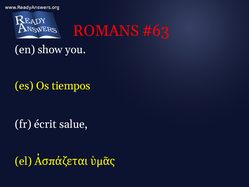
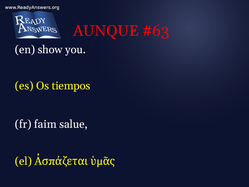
ROMANS: ROMANS -> AUNQUE (106, 31)
écrit: écrit -> faim (45, 124)
